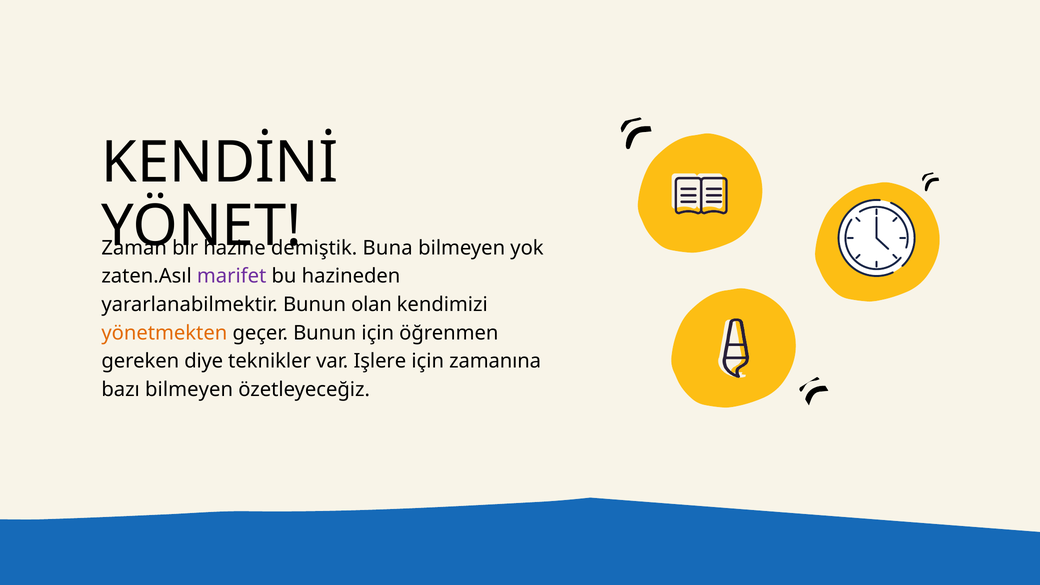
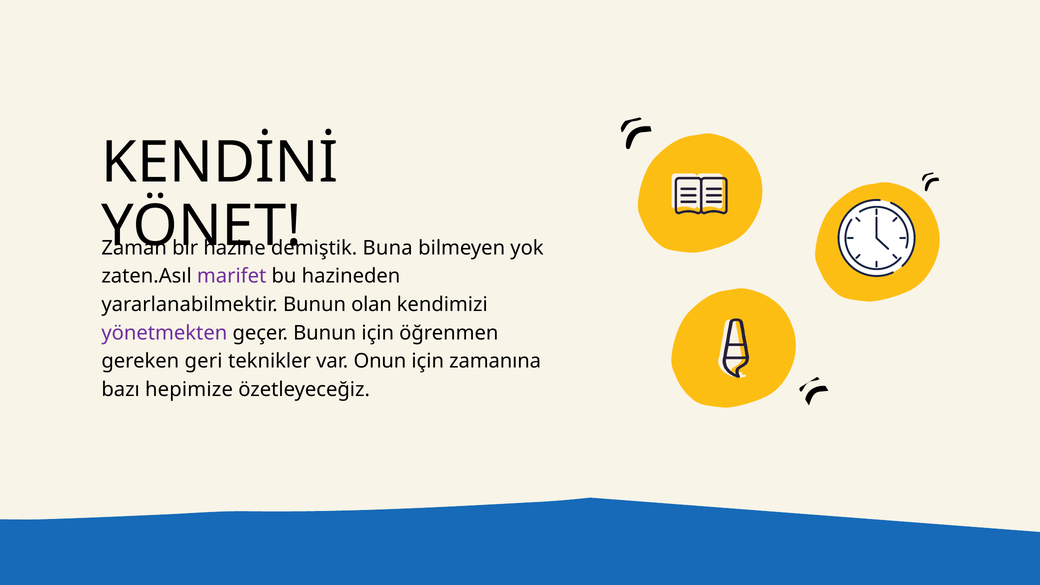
yönetmekten colour: orange -> purple (164, 333)
diye: diye -> geri (204, 361)
Işlere: Işlere -> Onun (380, 361)
bazı bilmeyen: bilmeyen -> hepimize (189, 390)
